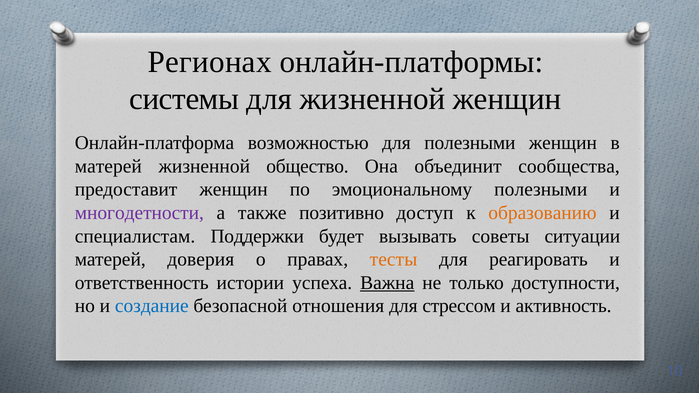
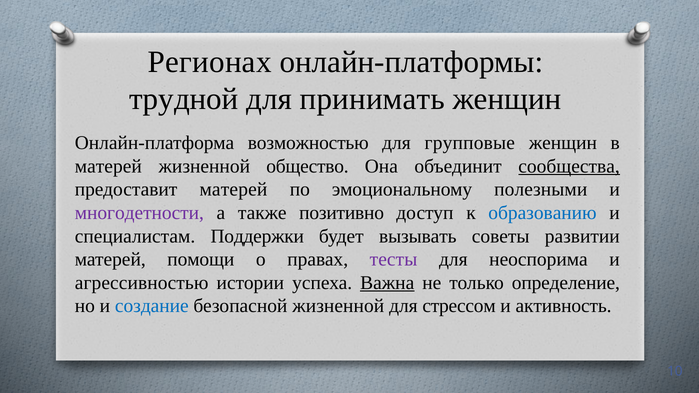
системы: системы -> трудной (184, 99)
для жизненной: жизненной -> принимать (372, 99)
для полезными: полезными -> групповые (470, 143)
сообщества underline: none -> present (569, 166)
предоставит женщин: женщин -> матерей (233, 190)
образованию colour: orange -> blue (542, 213)
ситуации: ситуации -> развитии (582, 236)
доверия: доверия -> помощи (201, 260)
тесты colour: orange -> purple (394, 260)
реагировать: реагировать -> неоспорима (538, 260)
ответственность: ответственность -> агрессивностью (142, 283)
доступности: доступности -> определение (566, 283)
безопасной отношения: отношения -> жизненной (338, 306)
